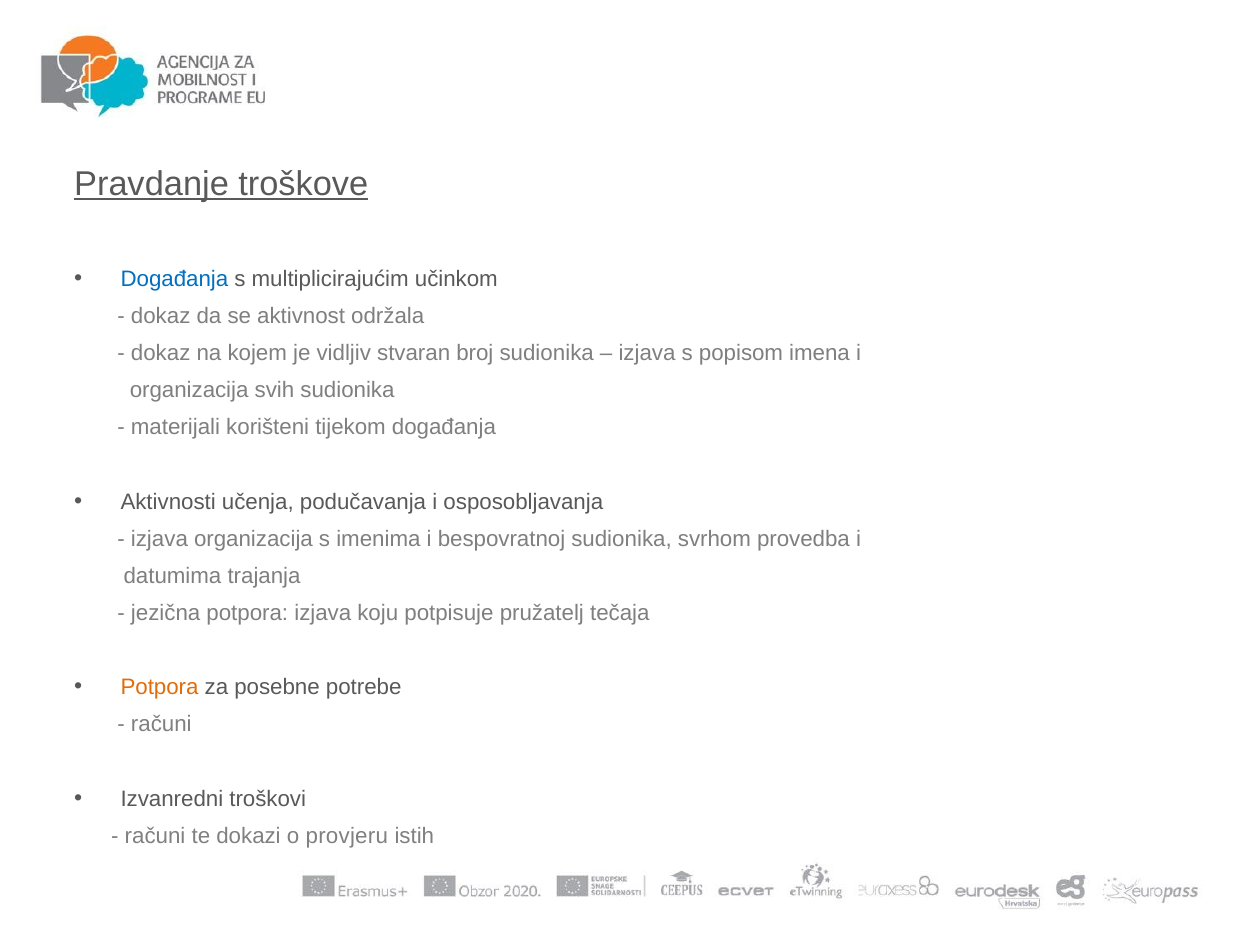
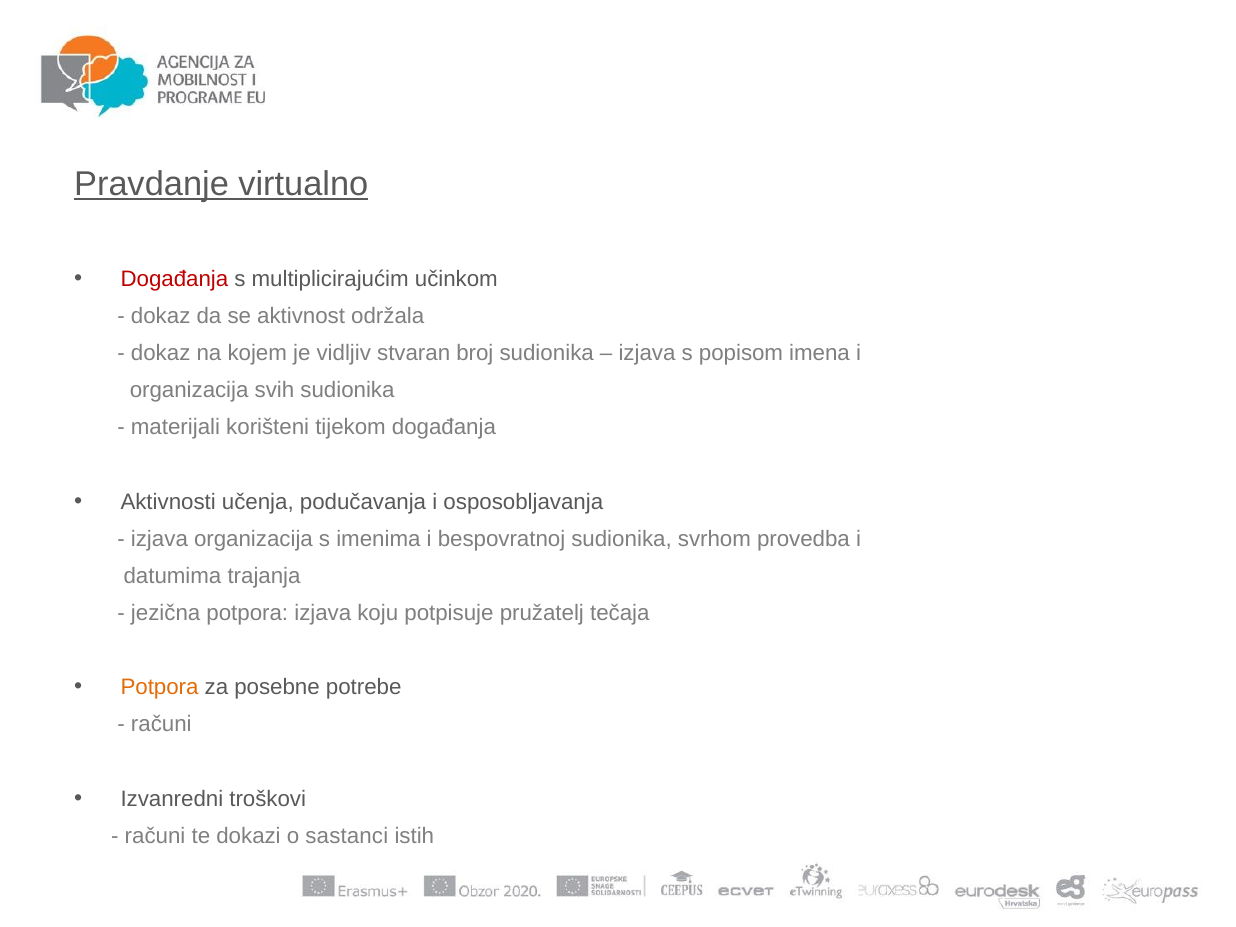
troškove: troškove -> virtualno (303, 184)
Događanja colour: blue -> red (174, 279)
provjeru: provjeru -> sastanci (347, 836)
